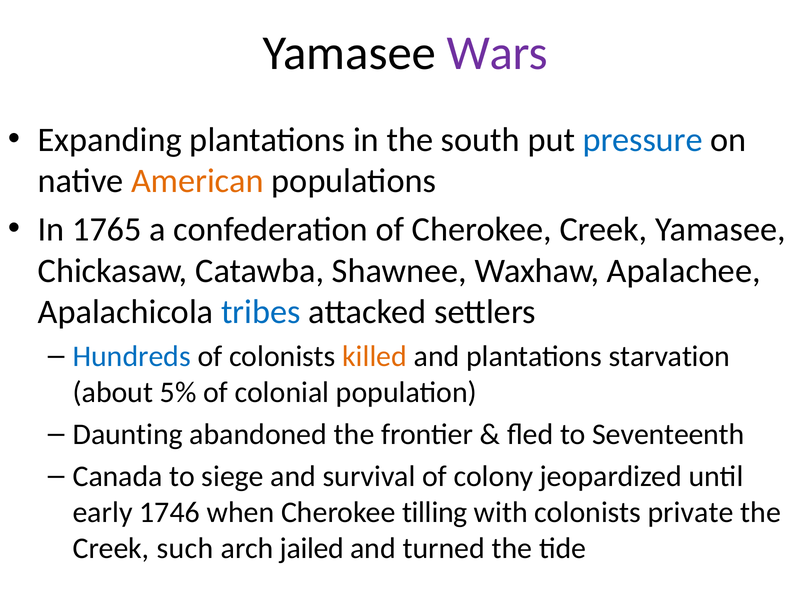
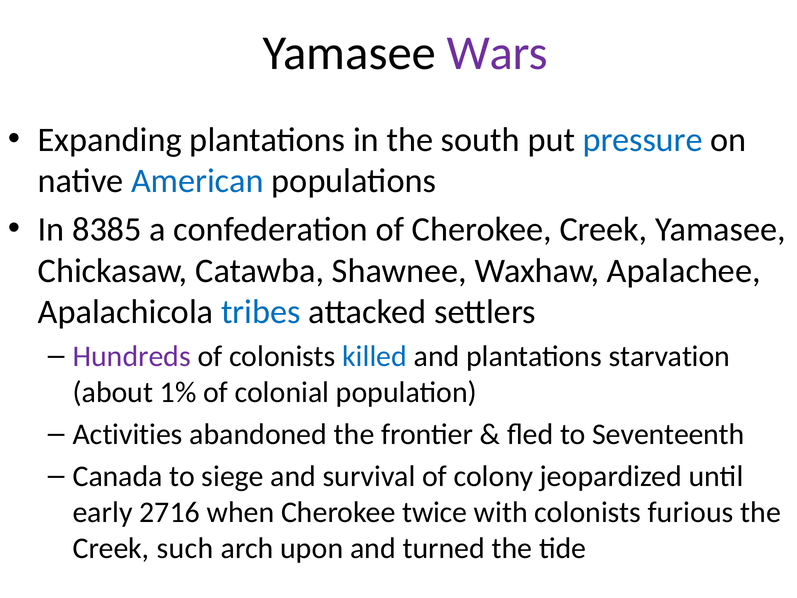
American colour: orange -> blue (197, 181)
1765: 1765 -> 8385 (107, 229)
Hundreds colour: blue -> purple (132, 356)
killed colour: orange -> blue (375, 356)
5%: 5% -> 1% (178, 392)
Daunting: Daunting -> Activities (128, 434)
1746: 1746 -> 2716 (170, 512)
tilling: tilling -> twice (435, 512)
private: private -> furious (691, 512)
jailed: jailed -> upon (312, 548)
